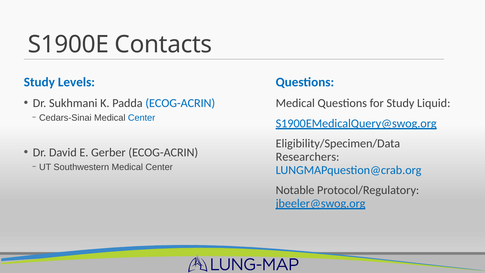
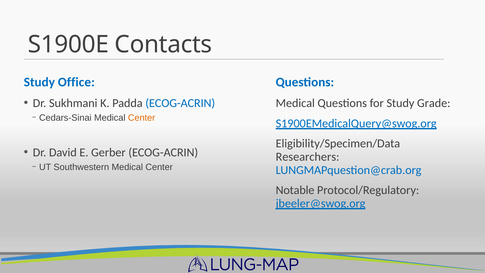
Levels: Levels -> Office (76, 82)
Liquid: Liquid -> Grade (434, 103)
Center colour: blue -> orange (142, 118)
